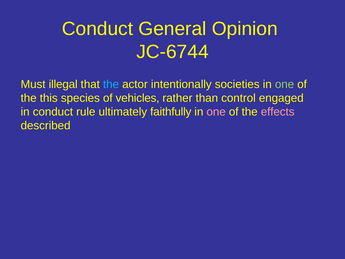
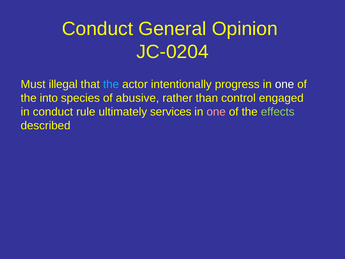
JC-6744: JC-6744 -> JC-0204 (173, 52)
societies: societies -> progress (237, 84)
one colour: light green -> white (285, 84)
this: this -> into (49, 98)
vehicles: vehicles -> abusive (137, 98)
faithfully: faithfully -> services (171, 112)
effects colour: pink -> light green (278, 112)
